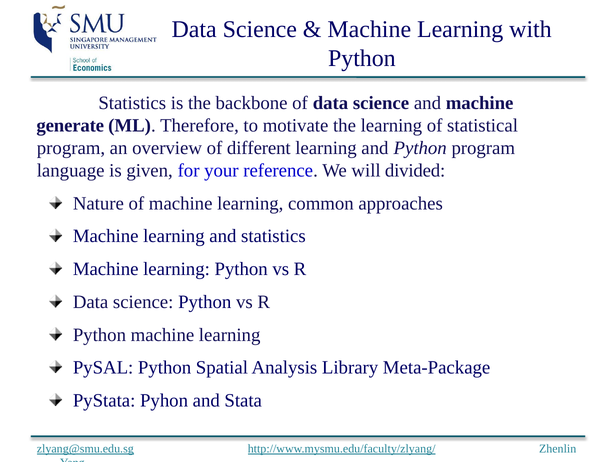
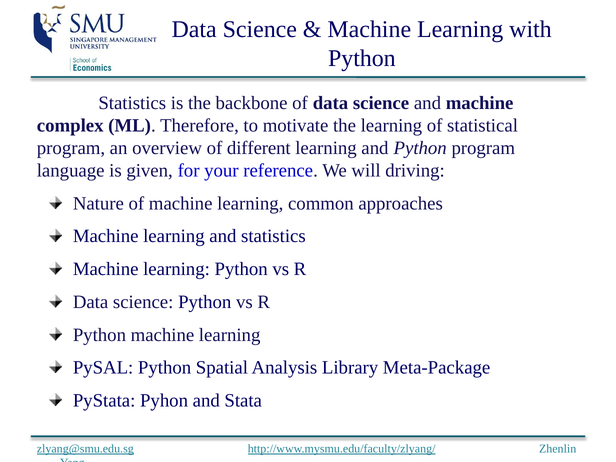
generate: generate -> complex (70, 125)
divided: divided -> driving (415, 171)
